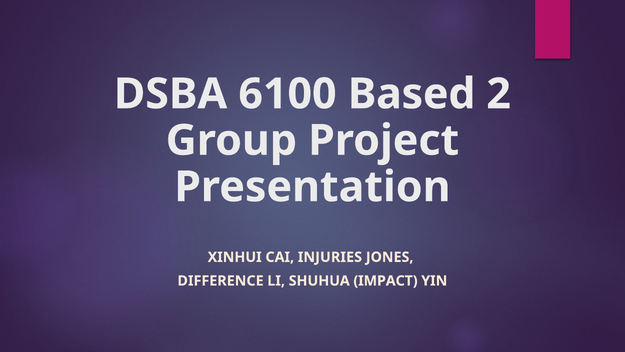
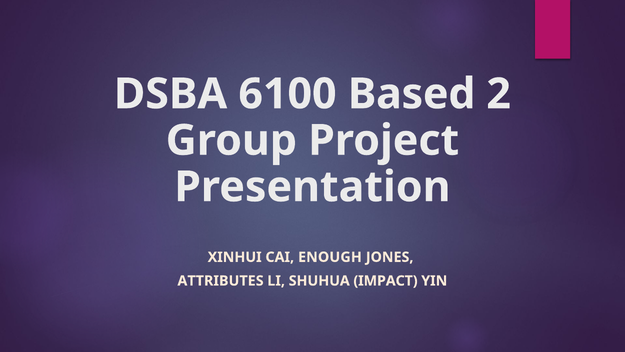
INJURIES: INJURIES -> ENOUGH (330, 257)
DIFFERENCE: DIFFERENCE -> ATTRIBUTES (221, 281)
